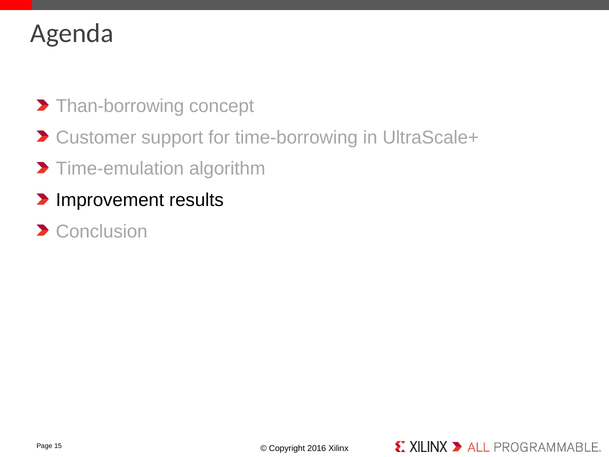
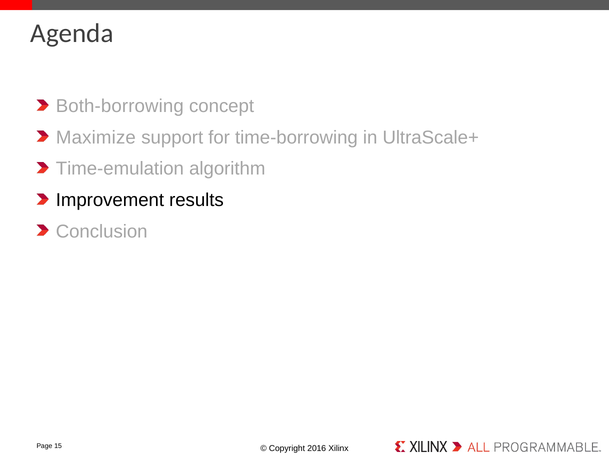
Than-borrowing: Than-borrowing -> Both-borrowing (120, 106)
Customer: Customer -> Maximize (96, 137)
